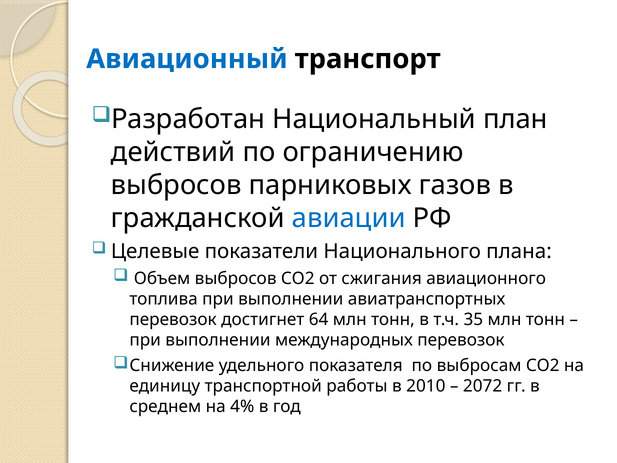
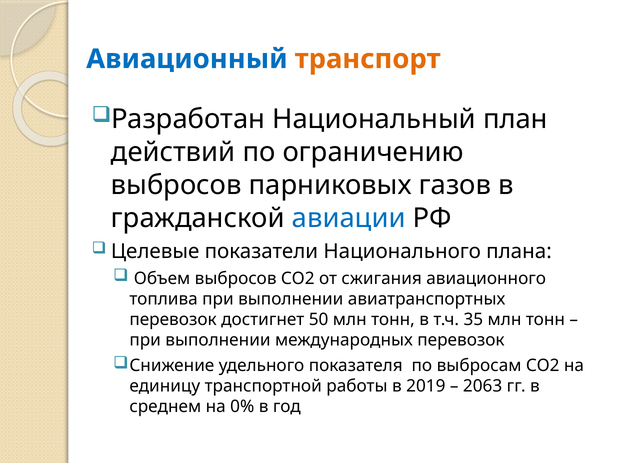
транспорт colour: black -> orange (368, 59)
64: 64 -> 50 (319, 320)
2010: 2010 -> 2019 (426, 386)
2072: 2072 -> 2063 (483, 386)
4%: 4% -> 0% (242, 407)
